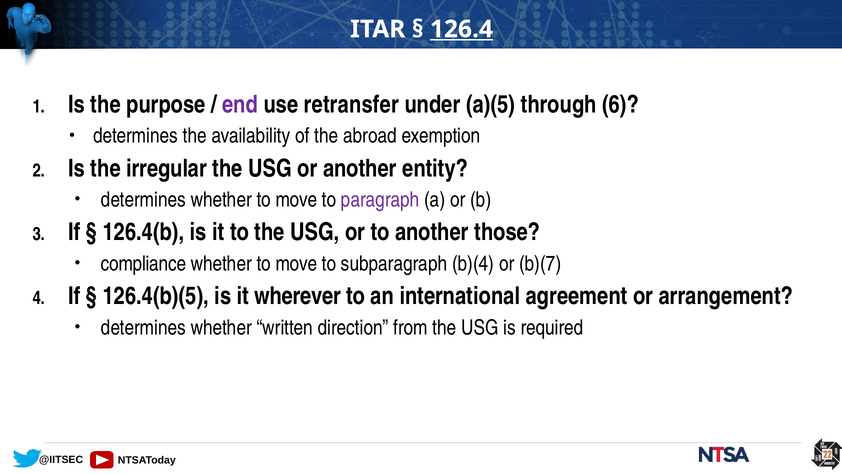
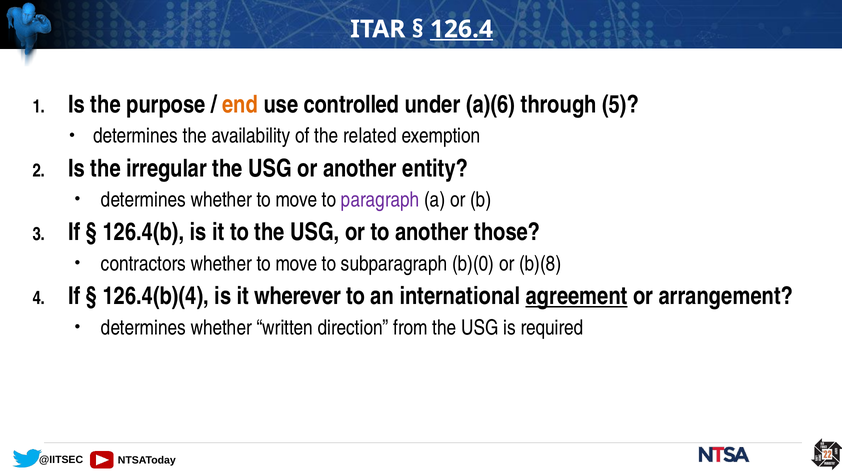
end colour: purple -> orange (240, 105)
retransfer: retransfer -> controlled (352, 105)
a)(5: a)(5 -> a)(6 (491, 105)
6: 6 -> 5 (621, 105)
abroad: abroad -> related (370, 136)
compliance: compliance -> contractors (143, 263)
b)(4: b)(4 -> b)(0 (473, 263)
b)(7: b)(7 -> b)(8 (540, 263)
126.4(b)(5: 126.4(b)(5 -> 126.4(b)(4 (156, 296)
agreement underline: none -> present (577, 296)
